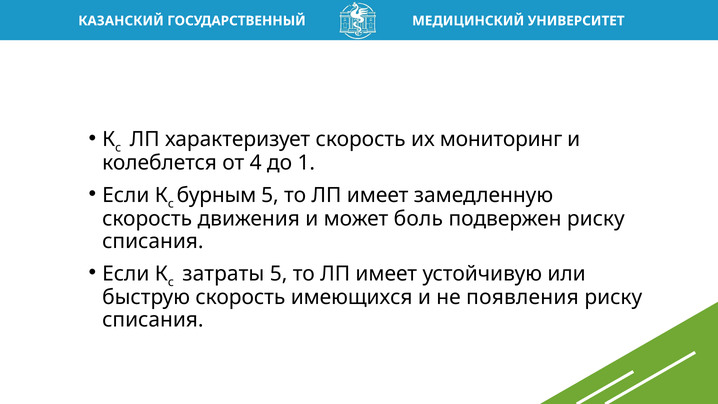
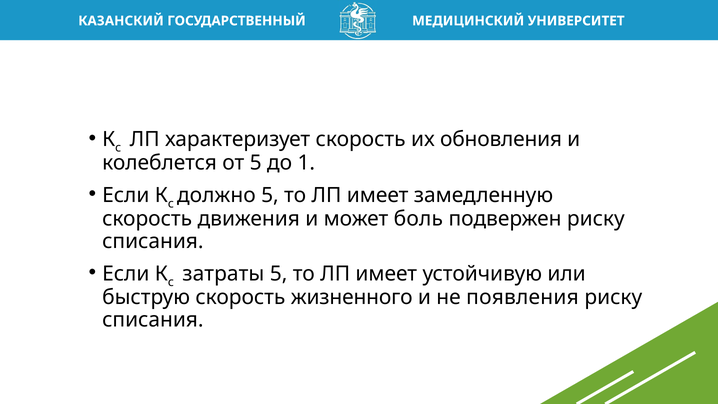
мониторинг: мониторинг -> обновления (501, 140)
от 4: 4 -> 5 (256, 163)
бурным: бурным -> должно (216, 195)
имеющихся: имеющихся -> жизненного (352, 297)
